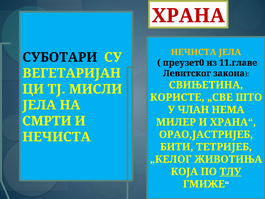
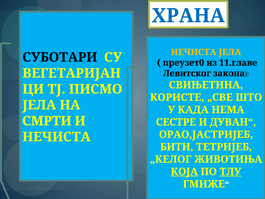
ХРАНА colour: red -> blue (188, 16)
МИСЛИ: МИСЛИ -> ПИСМО (96, 89)
ЧЛАН: ЧЛАН -> КАДА (193, 110)
МИЛЕР: МИЛЕР -> СЕСТРЕ (176, 122)
ХРАНА“: ХРАНА“ -> ДУВАН“ (233, 122)
КОЈА underline: none -> present (184, 171)
